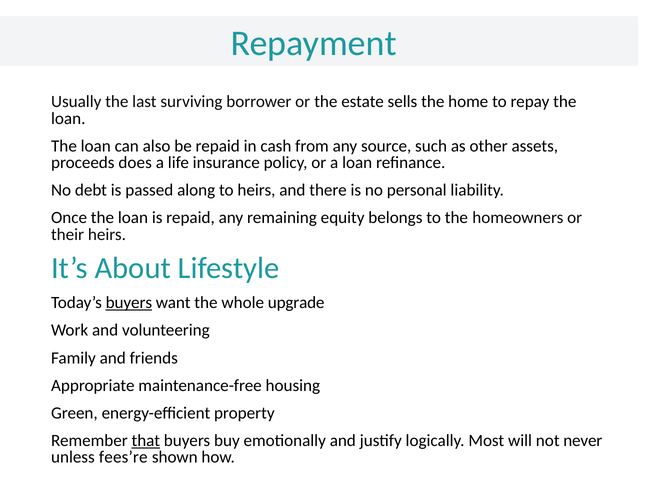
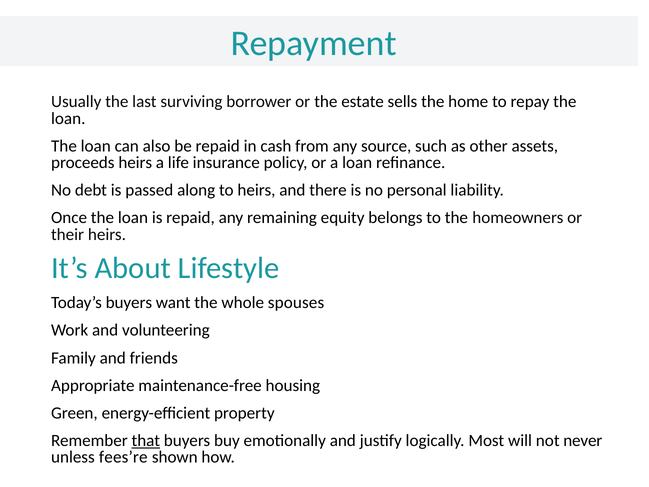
proceeds does: does -> heirs (135, 163)
buyers underline: present -> none (129, 303)
upgrade: upgrade -> spouses (296, 303)
